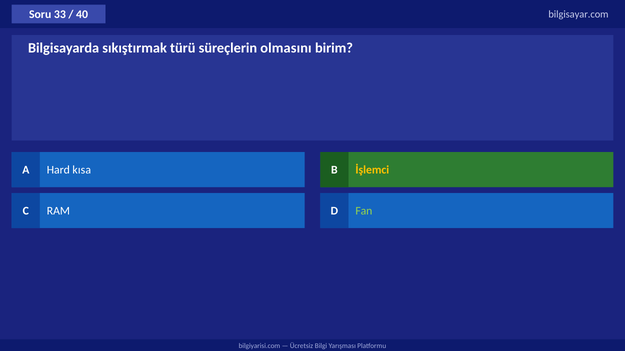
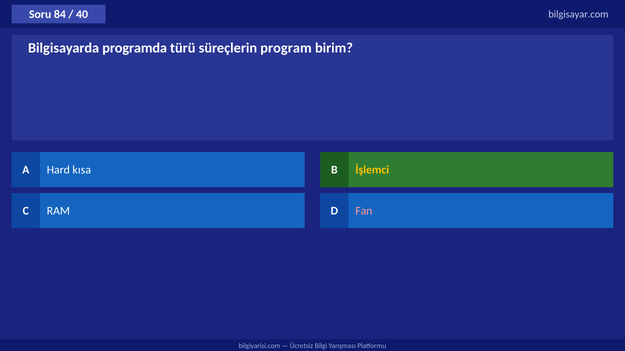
33: 33 -> 84 (60, 14)
sıkıştırmak: sıkıştırmak -> programda (135, 48)
olmasını: olmasını -> program (286, 48)
Fan colour: light green -> pink (364, 211)
